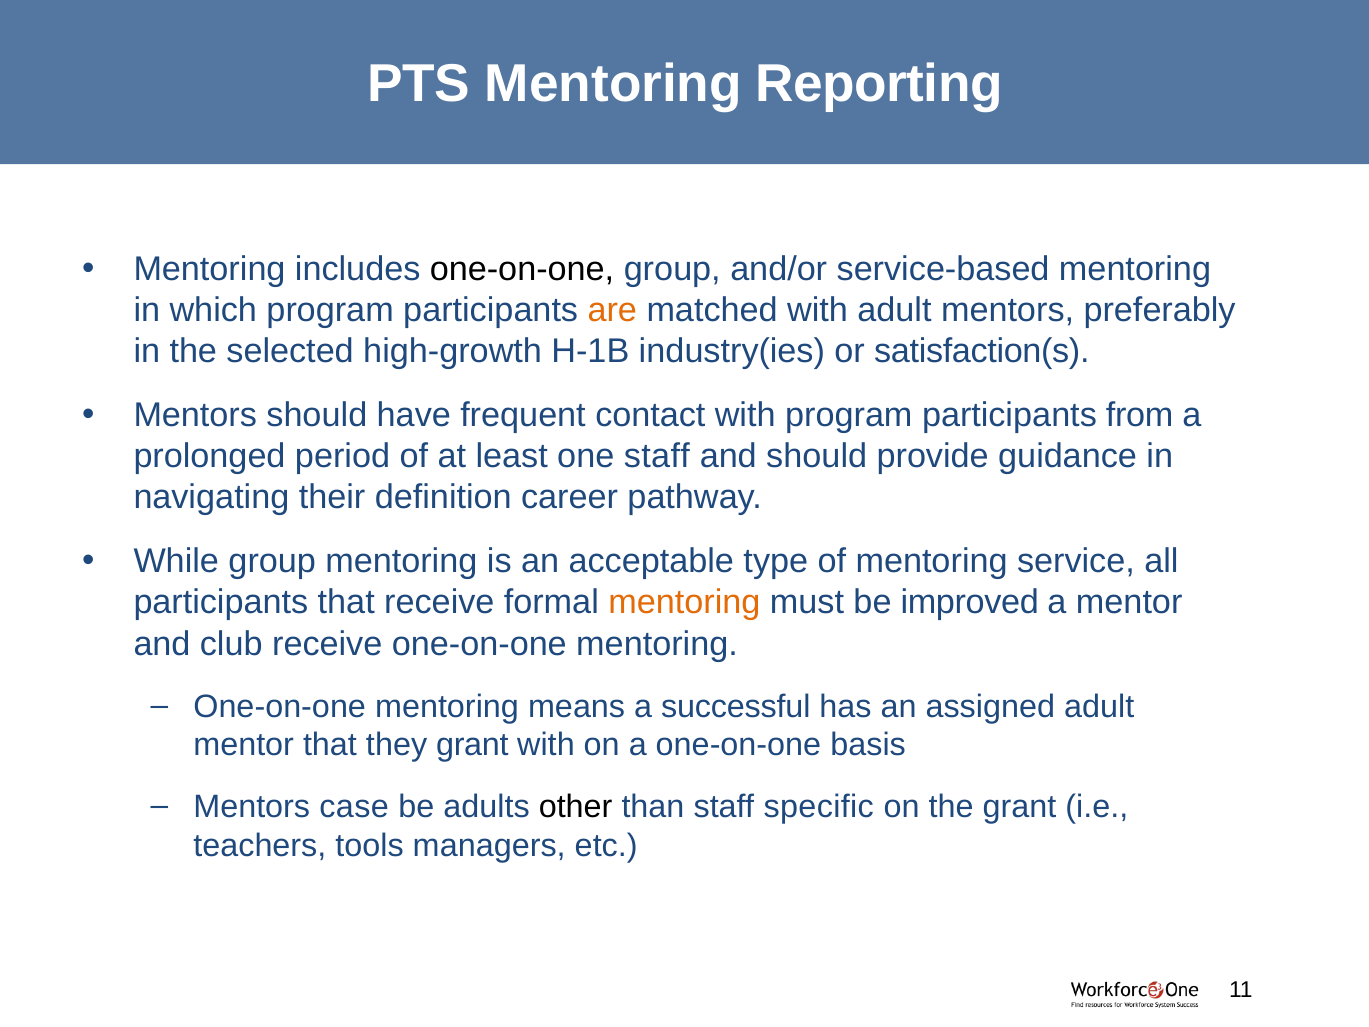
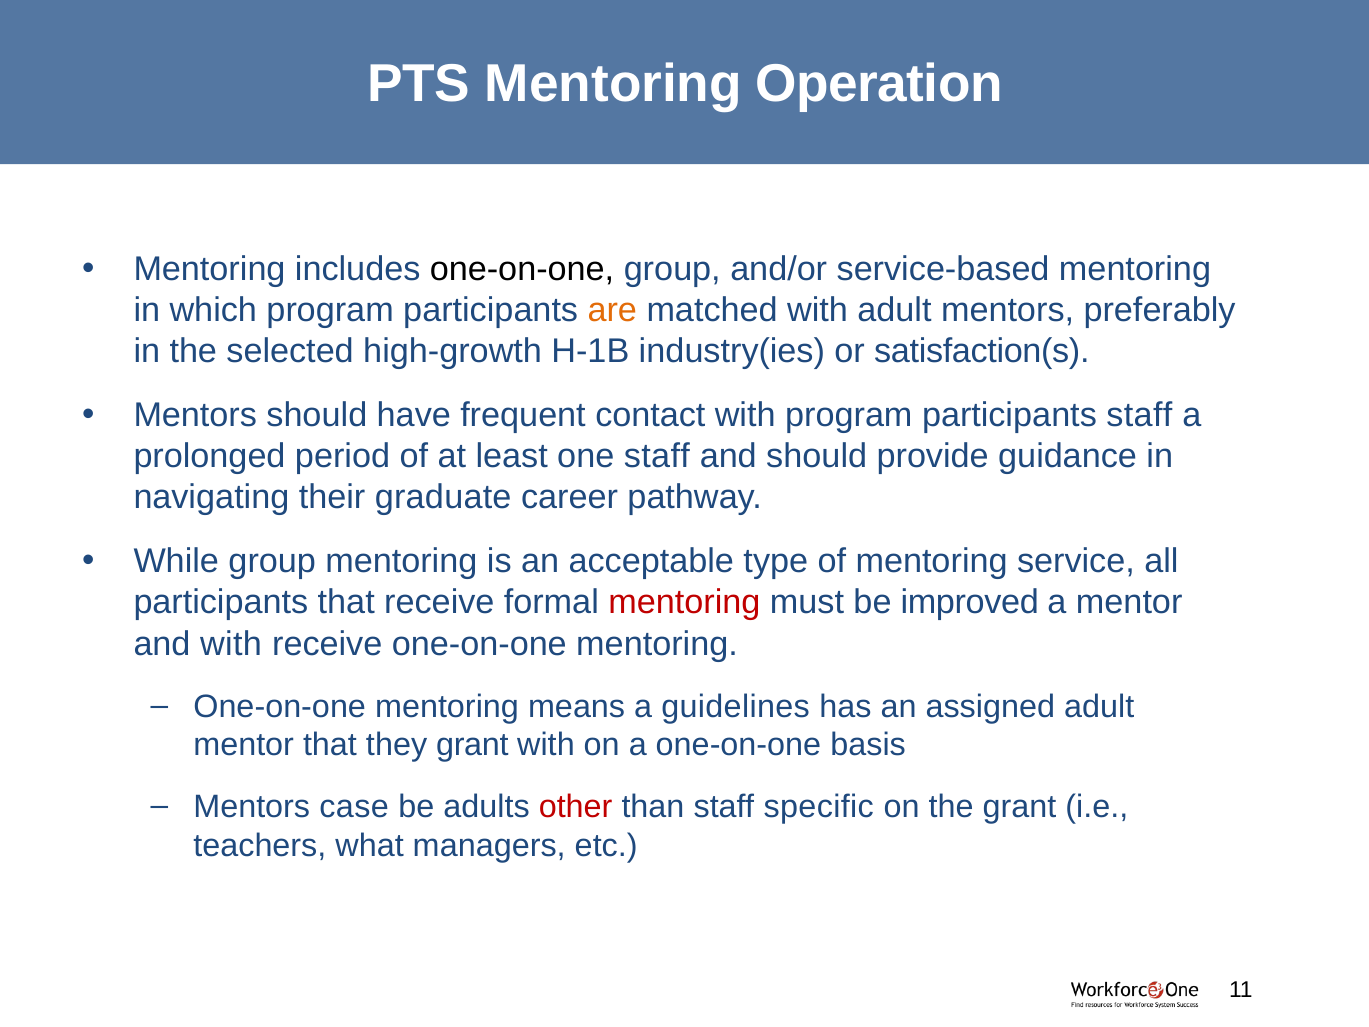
Reporting: Reporting -> Operation (879, 84)
participants from: from -> staff (1139, 415)
definition: definition -> graduate (443, 498)
mentoring colour: orange -> red (684, 603)
and club: club -> with (231, 644)
successful: successful -> guidelines (736, 706)
other colour: black -> red (576, 807)
tools: tools -> what (370, 846)
